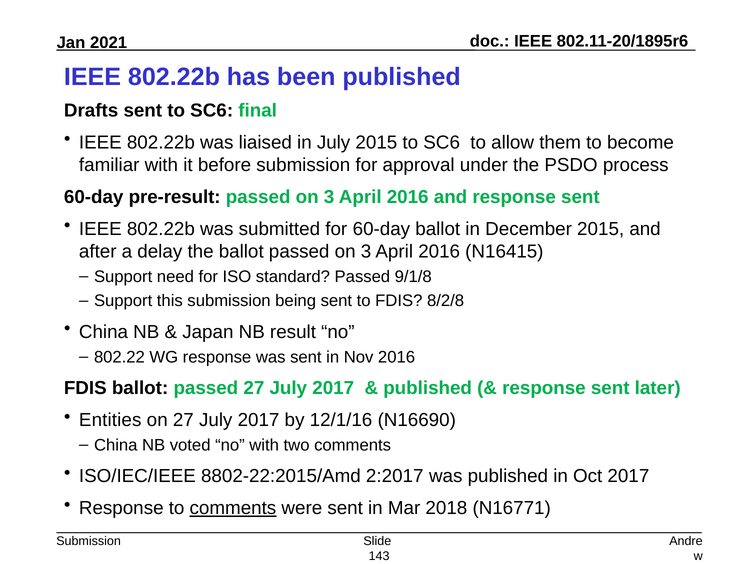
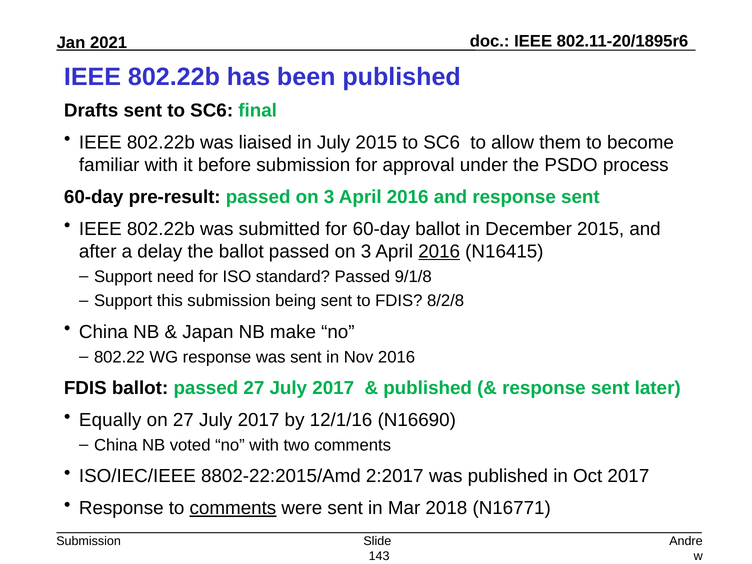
2016 underline: none -> present (439, 251)
result: result -> make (293, 332)
Entities: Entities -> Equally (110, 420)
